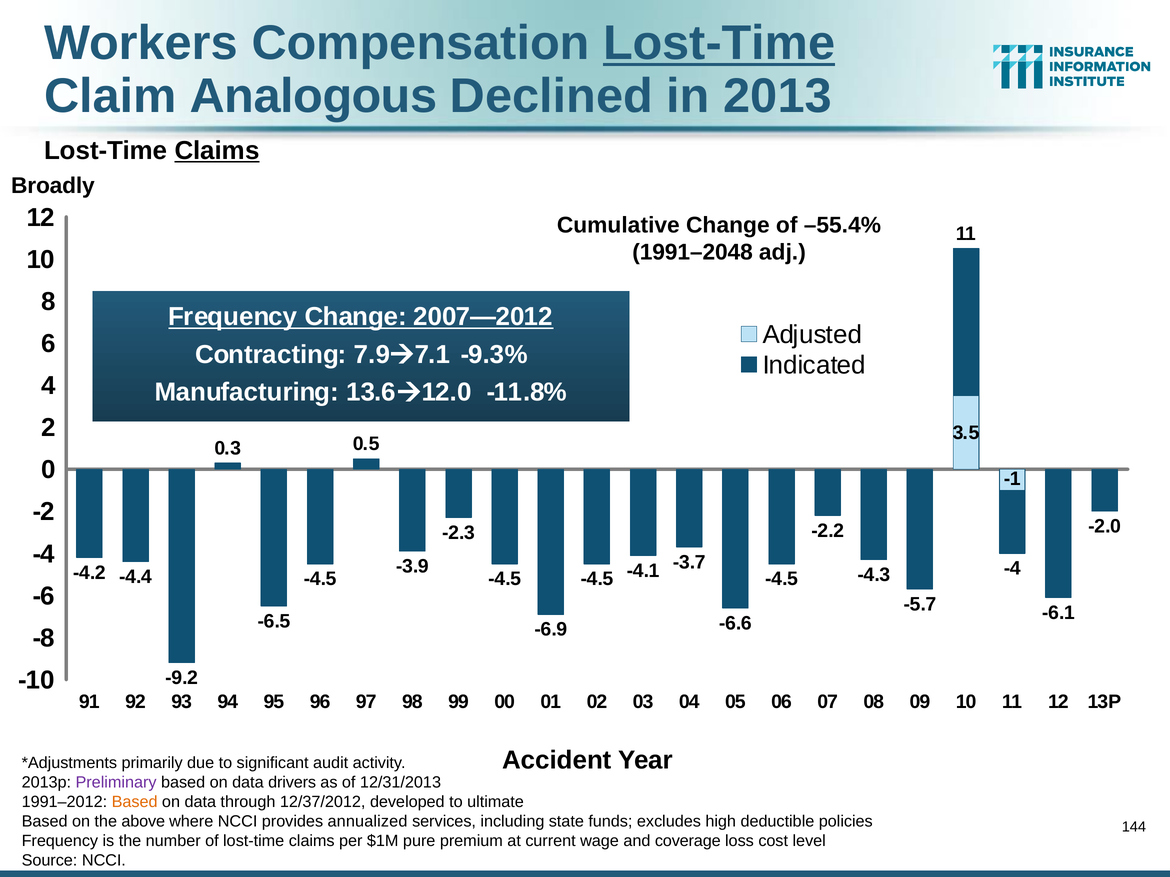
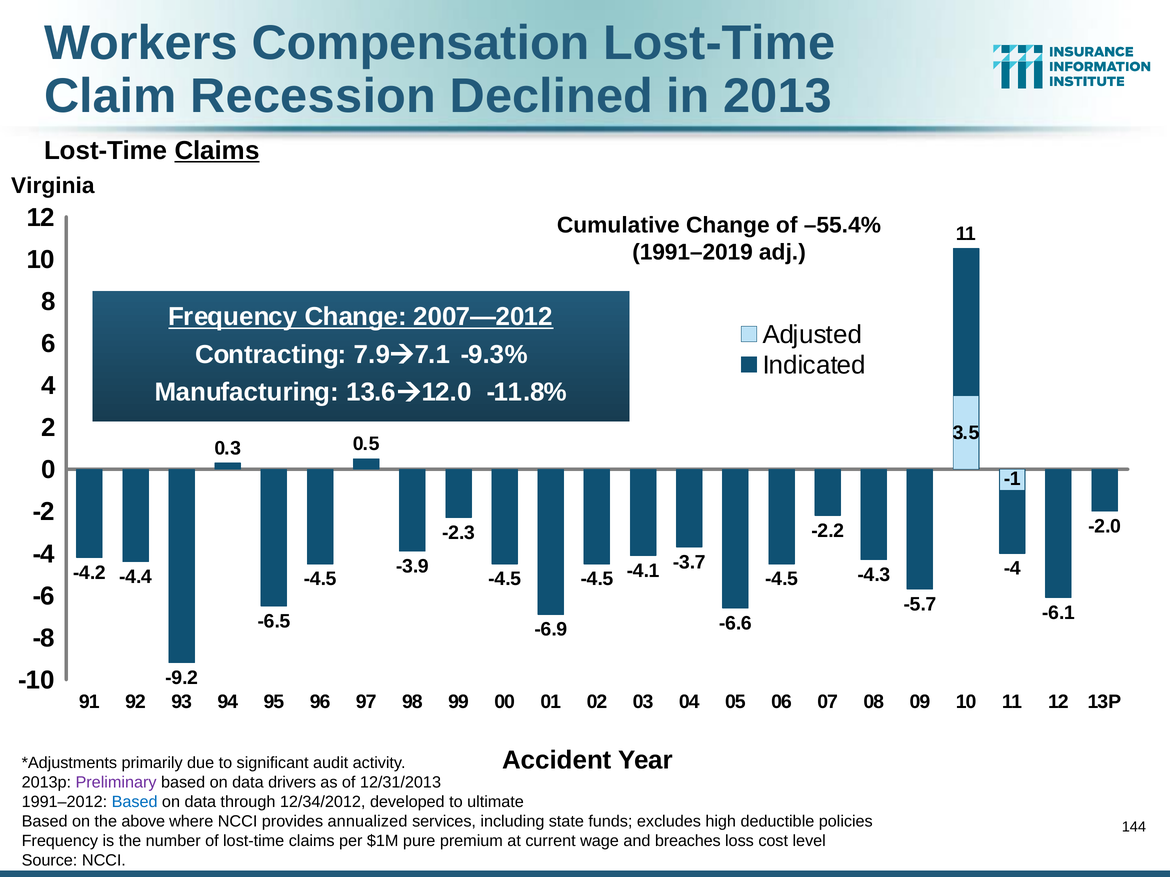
Lost-Time underline: present -> none (719, 43)
Analogous: Analogous -> Recession (313, 96)
Broadly: Broadly -> Virginia (53, 186)
1991–2048: 1991–2048 -> 1991–2019 (693, 253)
Based colour: orange -> blue (135, 802)
12/37/2012: 12/37/2012 -> 12/34/2012 (323, 802)
coverage: coverage -> breaches (688, 842)
